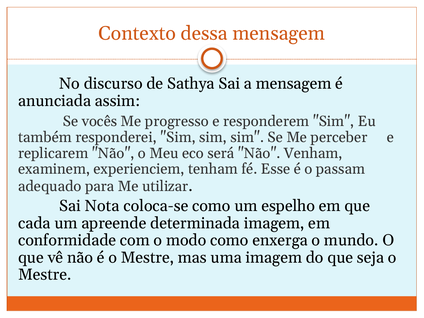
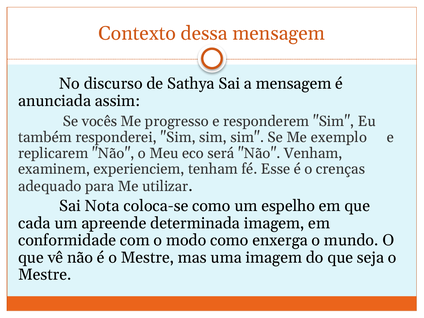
perceber: perceber -> exemplo (339, 137)
passam: passam -> crenças (340, 169)
